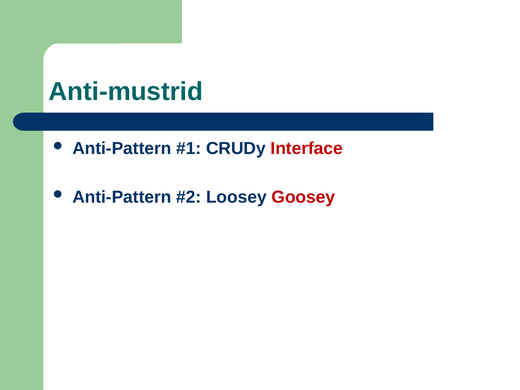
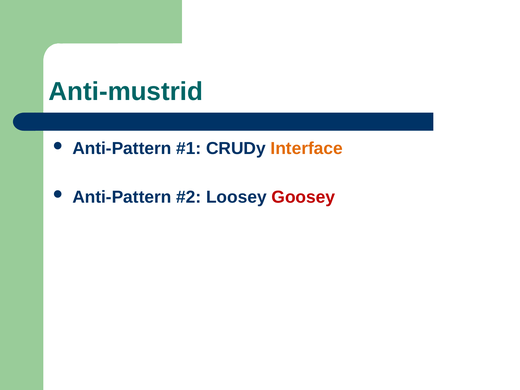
Interface colour: red -> orange (307, 149)
